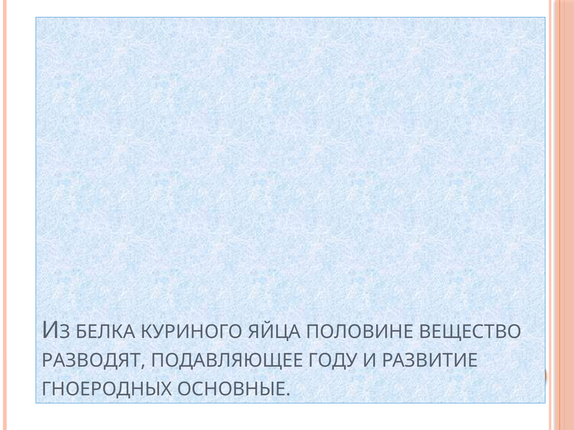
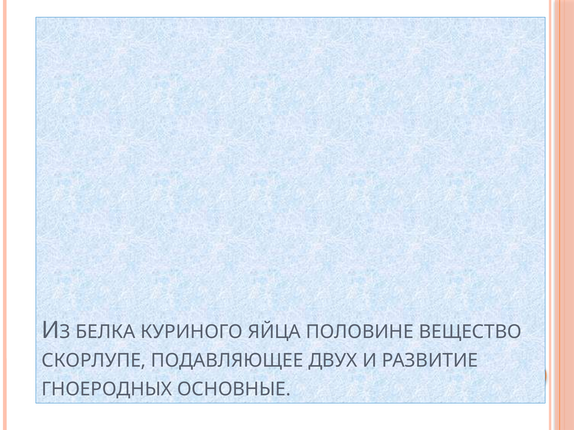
РАЗВОДЯТ: РАЗВОДЯТ -> СКОРЛУПЕ (94, 361)
ГОДУ: ГОДУ -> ДВУХ (333, 361)
